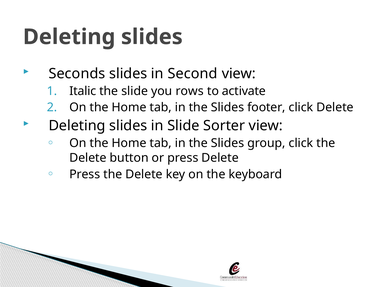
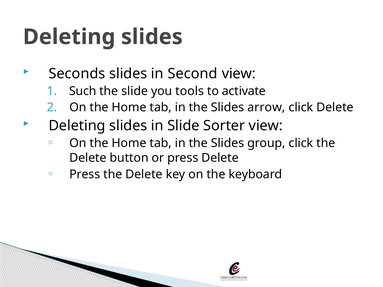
Italic: Italic -> Such (83, 91)
rows: rows -> tools (190, 91)
footer: footer -> arrow (266, 108)
